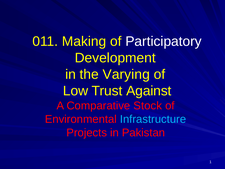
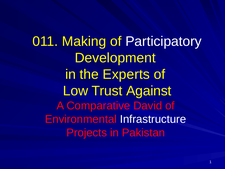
Varying: Varying -> Experts (126, 74)
Stock: Stock -> David (148, 106)
Infrastructure colour: light blue -> white (153, 119)
